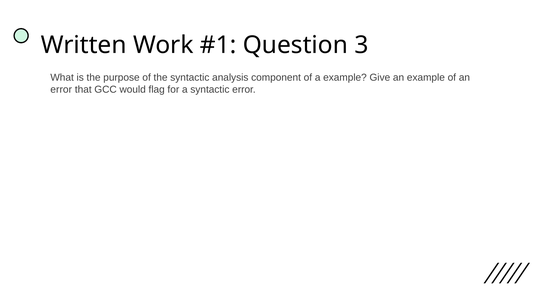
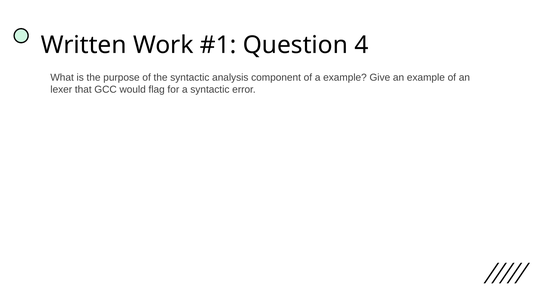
3: 3 -> 4 (361, 45)
error: error -> lexer (61, 90)
